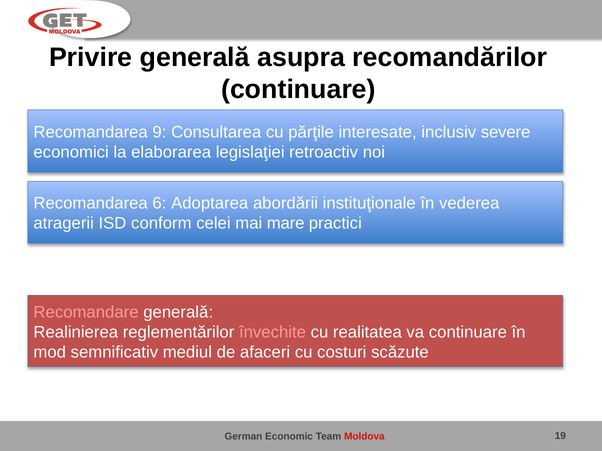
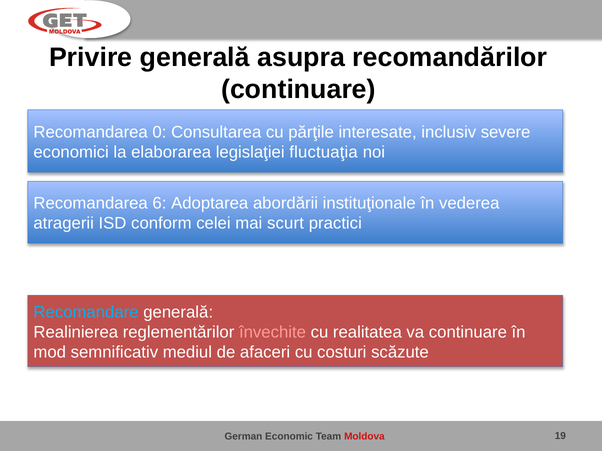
9: 9 -> 0 (159, 132)
retroactiv: retroactiv -> fluctuaţia (324, 152)
mare: mare -> scurt (285, 224)
Recomandare colour: pink -> light blue (86, 312)
